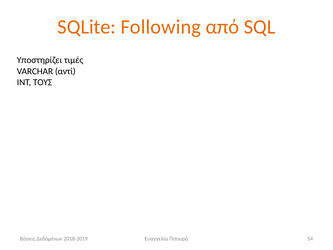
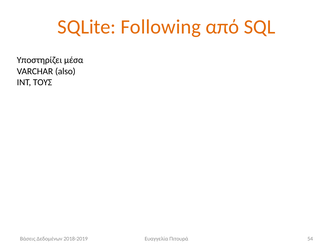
τιμές: τιμές -> μέσα (74, 60)
αντί: αντί -> also (65, 71)
